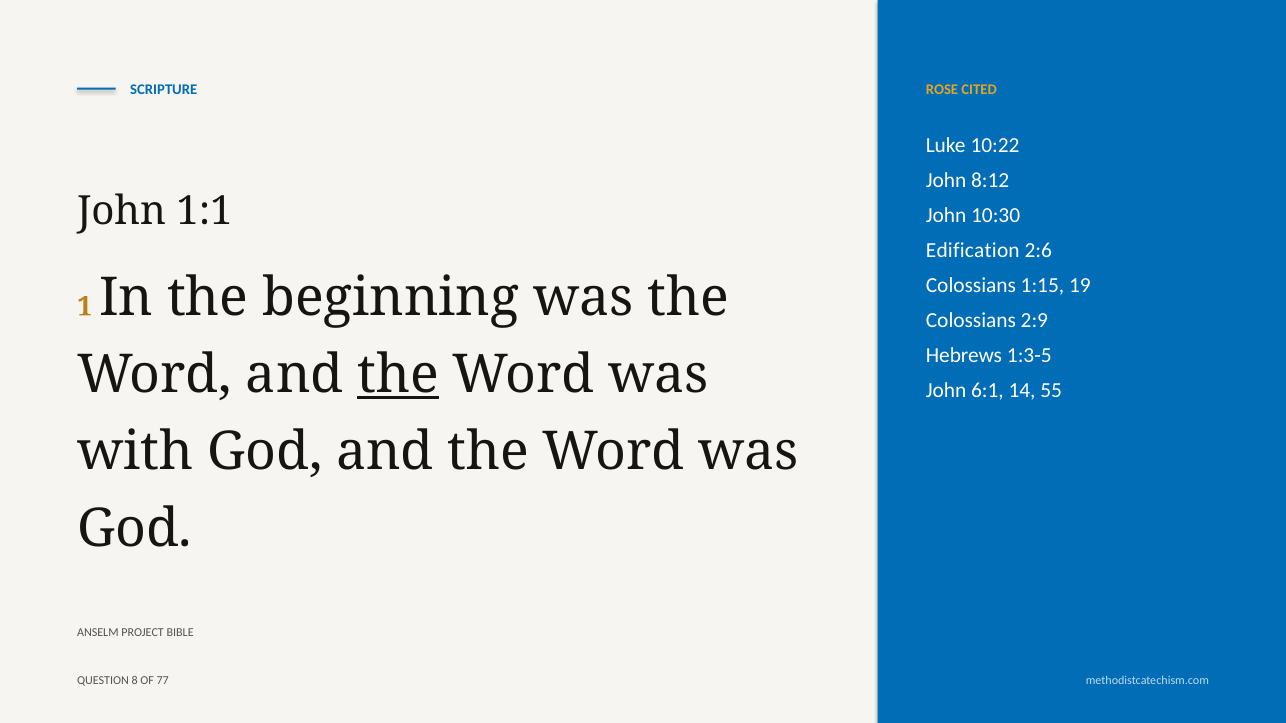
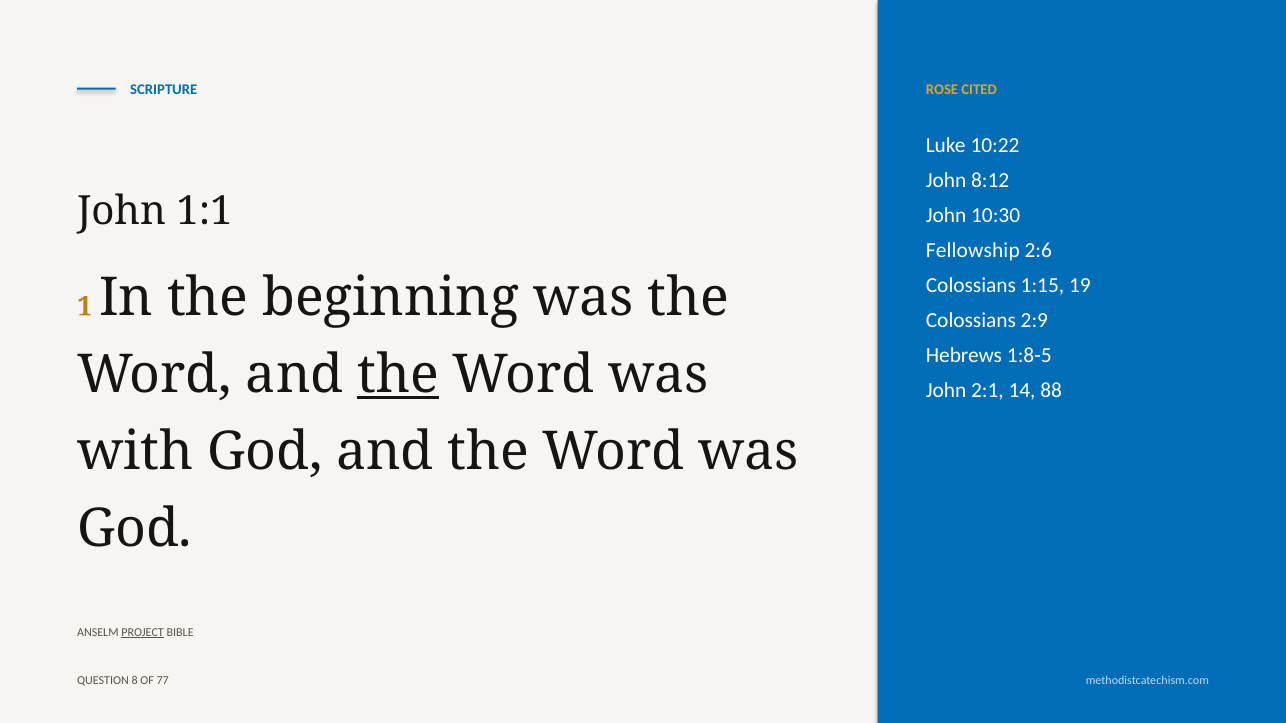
Edification: Edification -> Fellowship (973, 251)
1:3-5: 1:3-5 -> 1:8-5 (1029, 356)
6:1: 6:1 -> 2:1 (987, 391)
55: 55 -> 88 (1051, 391)
PROJECT underline: none -> present (143, 632)
